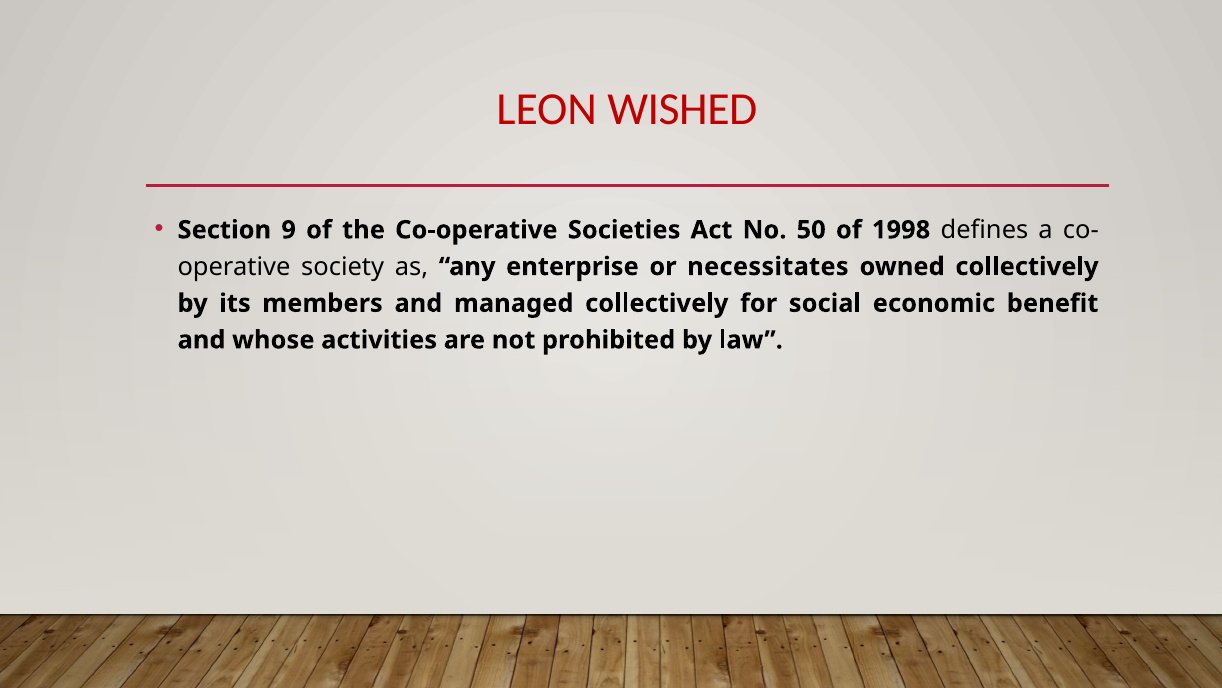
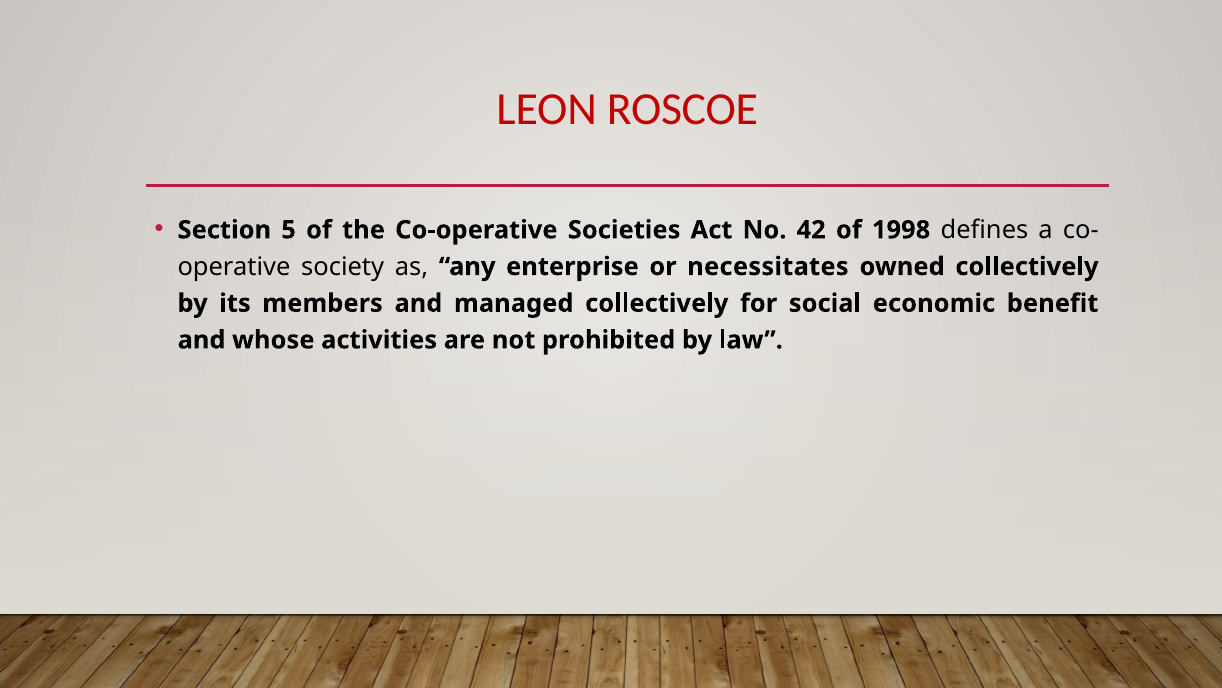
WISHED: WISHED -> ROSCOE (682, 110)
9: 9 -> 5 (289, 230)
50: 50 -> 42 (811, 230)
